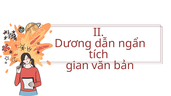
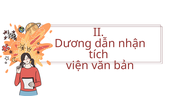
ngẩn: ngẩn -> nhận (132, 43)
gian: gian -> viện (77, 66)
